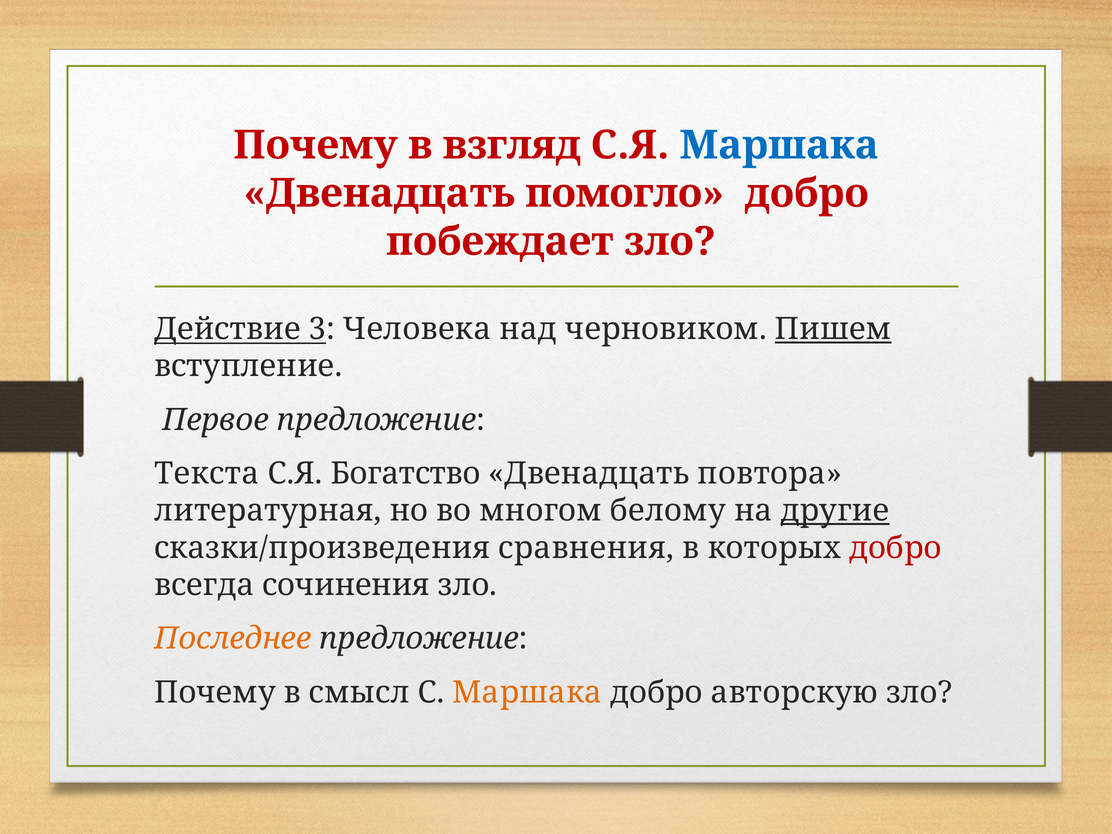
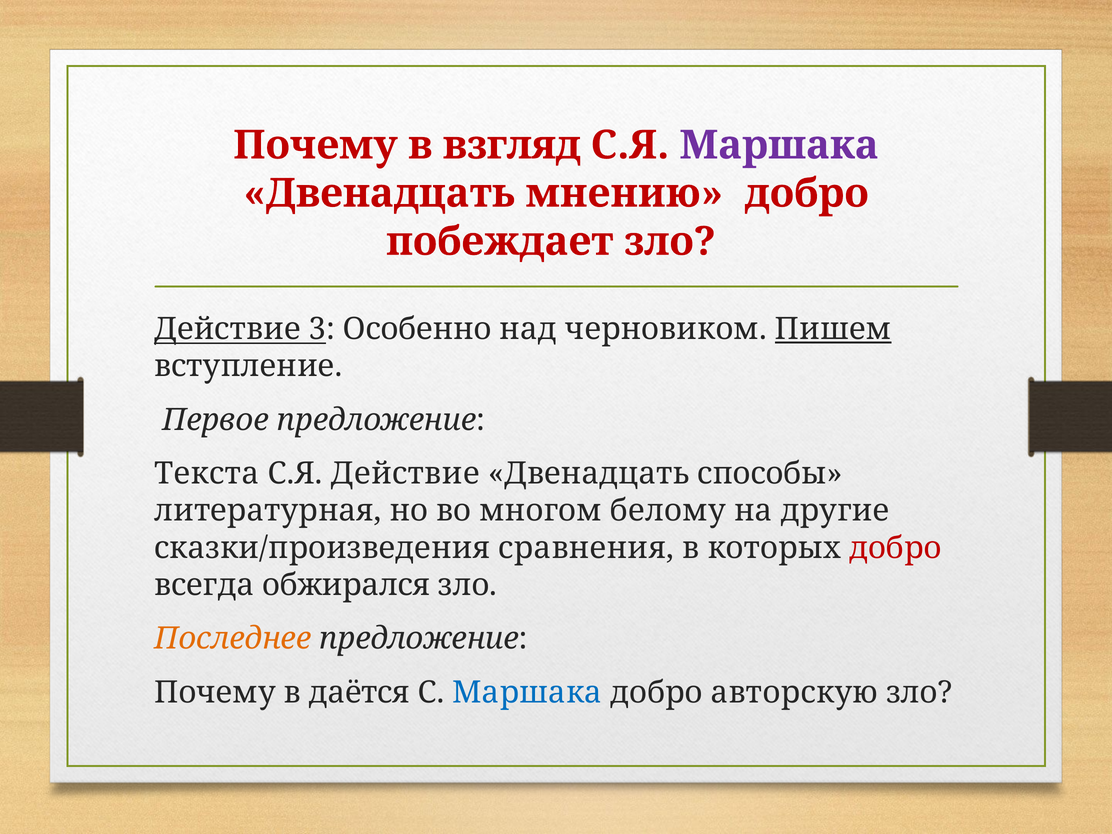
Маршака colour: blue -> purple (779, 145)
помогло: помогло -> мнению (624, 193)
Человека: Человека -> Особенно (417, 329)
С.Я Богатство: Богатство -> Действие (405, 474)
повтора: повтора -> способы (770, 474)
другие underline: present -> none (835, 511)
сочинения: сочинения -> обжирался (346, 585)
смысл: смысл -> даётся (359, 692)
Маршака colour: orange -> blue (527, 692)
